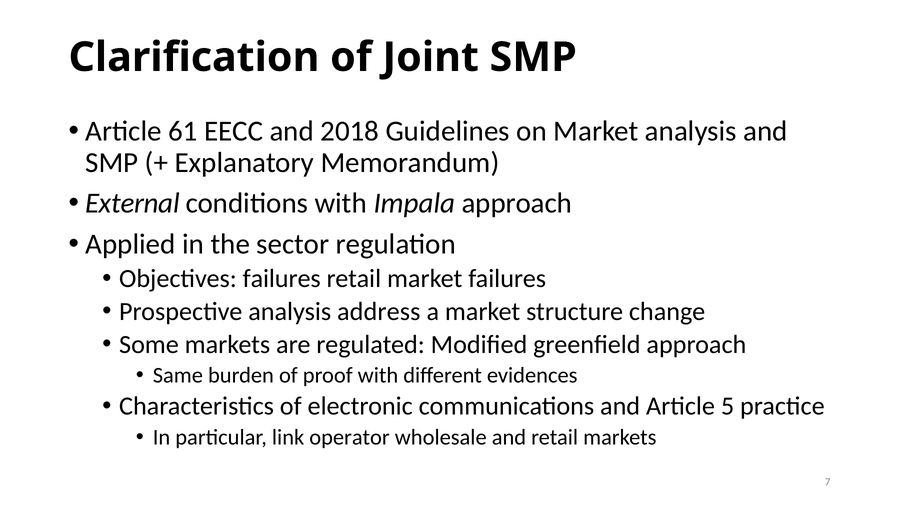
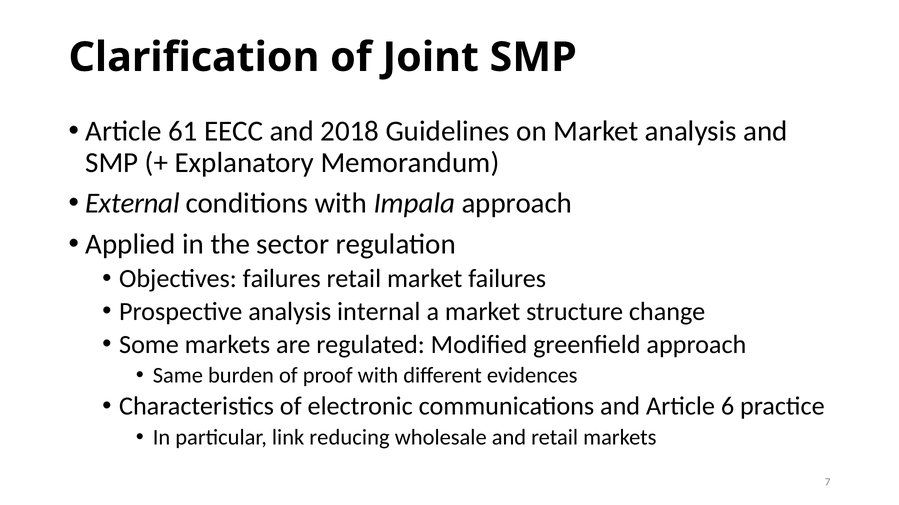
address: address -> internal (379, 312)
5: 5 -> 6 (728, 407)
operator: operator -> reducing (349, 438)
